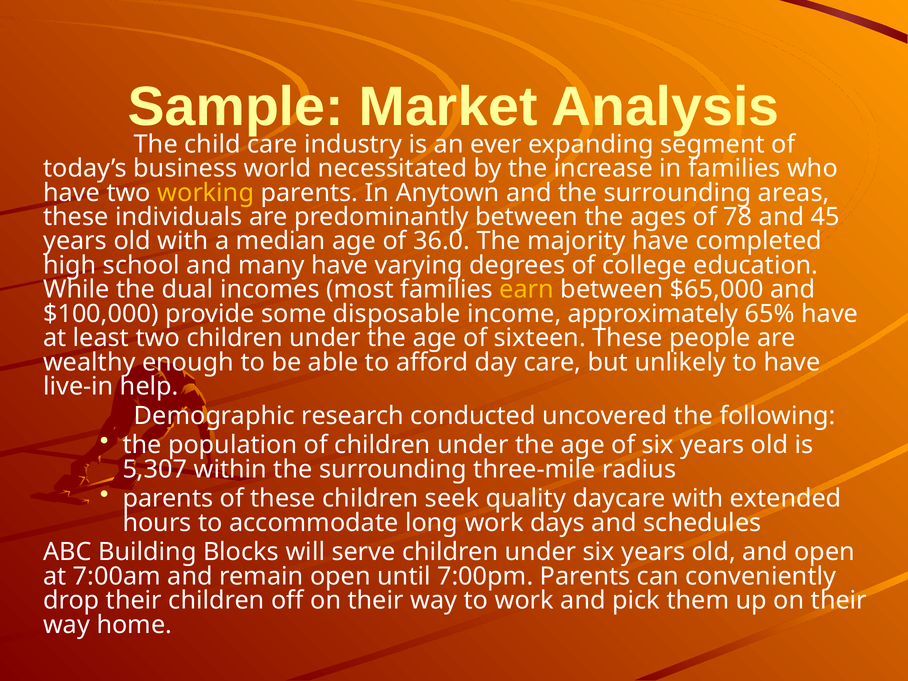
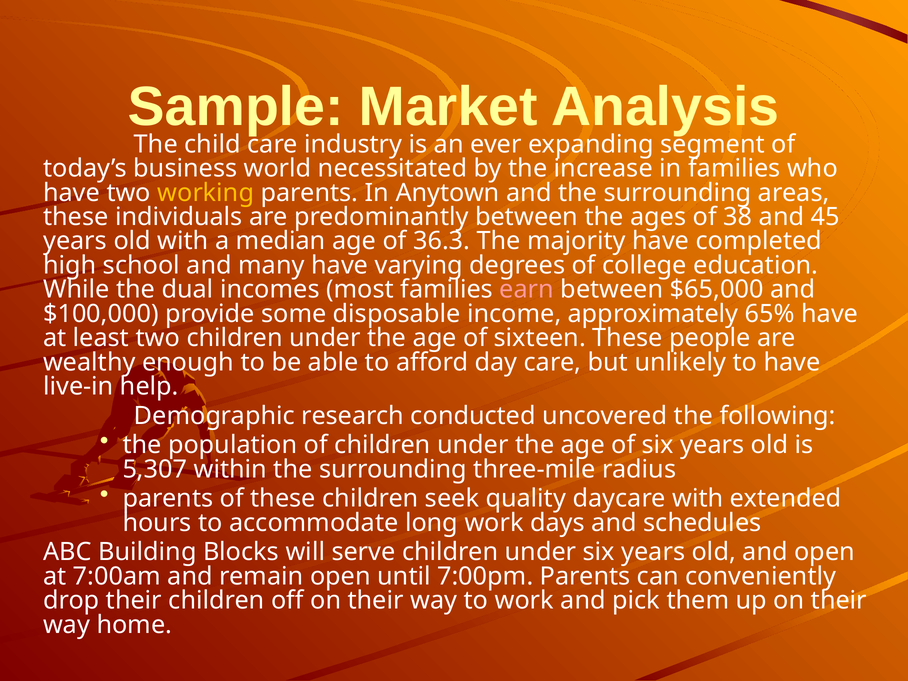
78: 78 -> 38 (738, 217)
36.0: 36.0 -> 36.3 (442, 241)
earn colour: yellow -> pink (527, 290)
